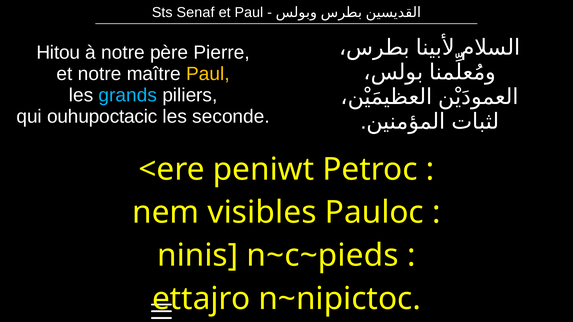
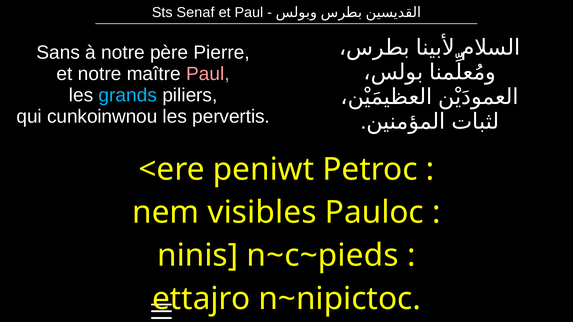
Hitou: Hitou -> Sans (58, 52)
Paul colour: yellow -> pink (208, 74)
ouhupoctacic: ouhupoctacic -> cunkoinwnou (102, 117)
seconde: seconde -> pervertis (231, 117)
